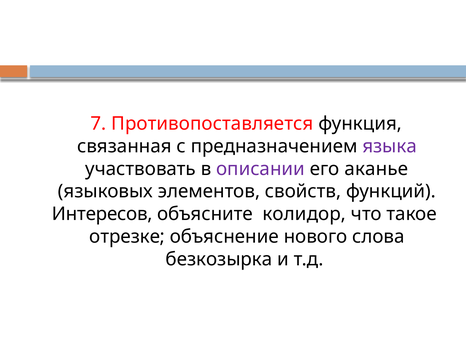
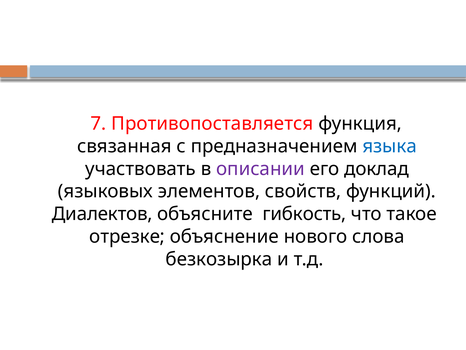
языка colour: purple -> blue (390, 146)
аканье: аканье -> доклад (376, 169)
Интересов: Интересов -> Диалектов (102, 214)
колидор: колидор -> гибкость (304, 214)
